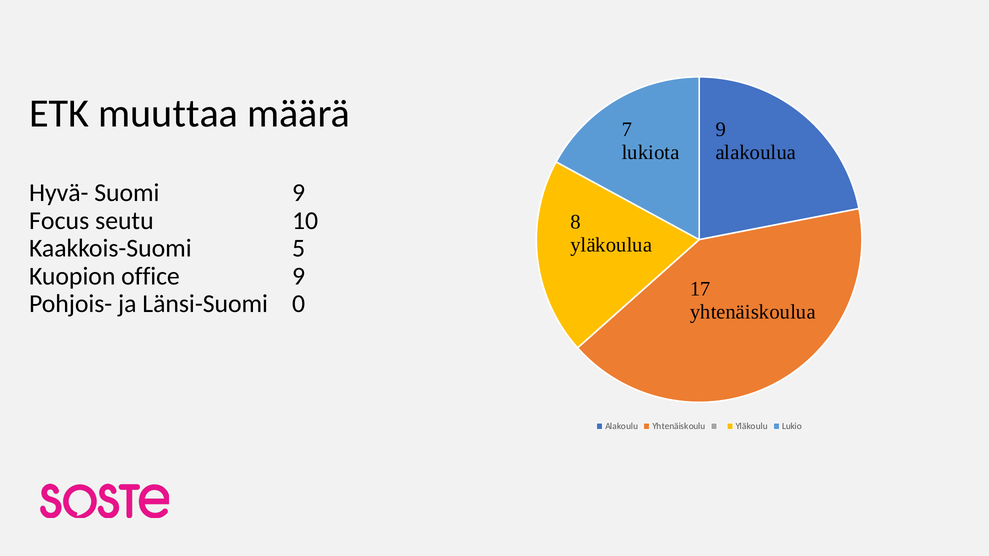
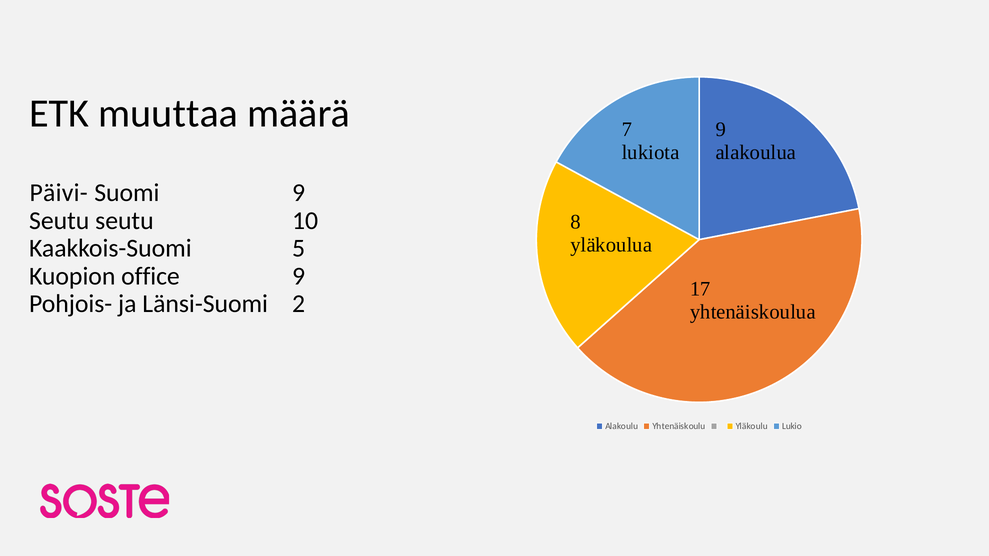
Hyvä-: Hyvä- -> Päivi- (59, 193)
Focus: Focus -> Seutu (59, 221)
0: 0 -> 2 (299, 304)
